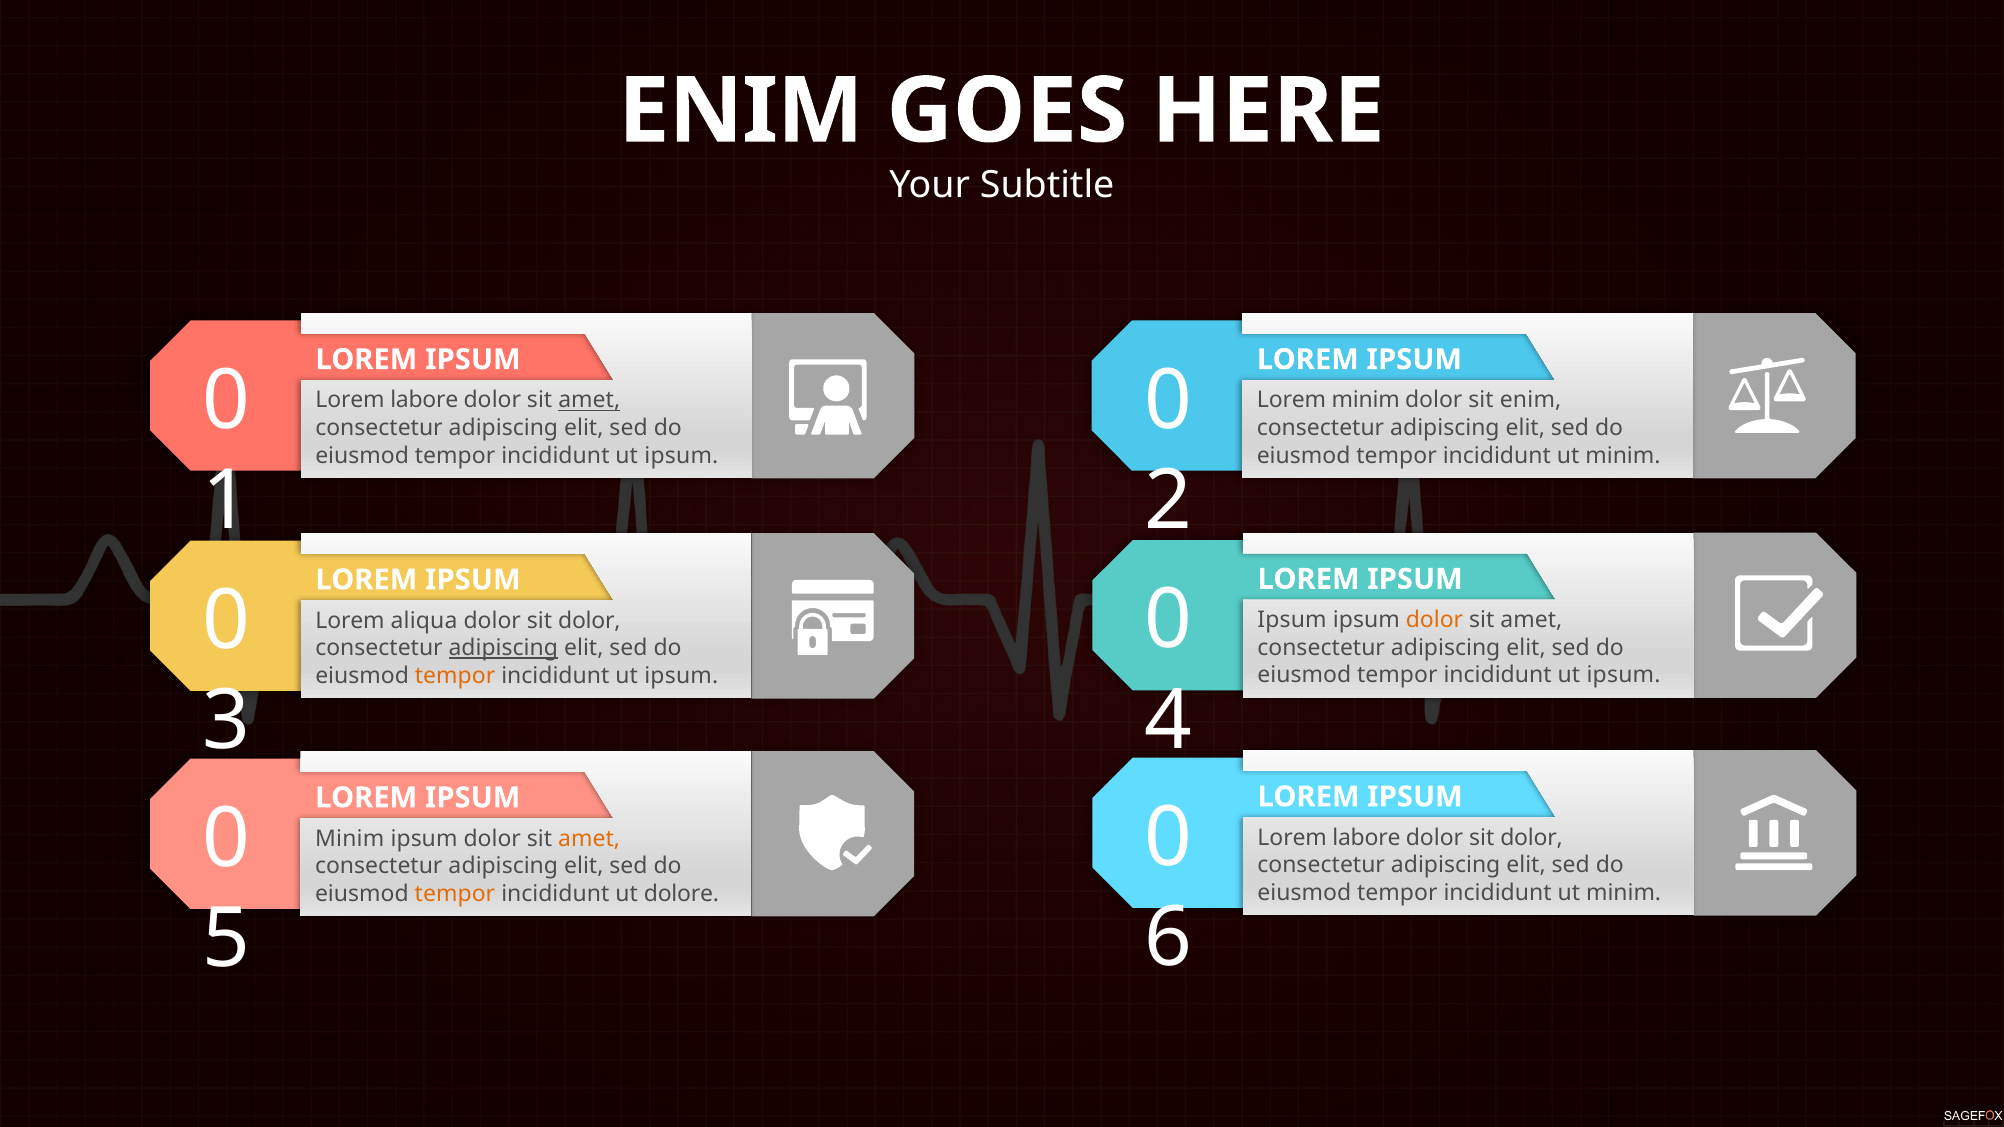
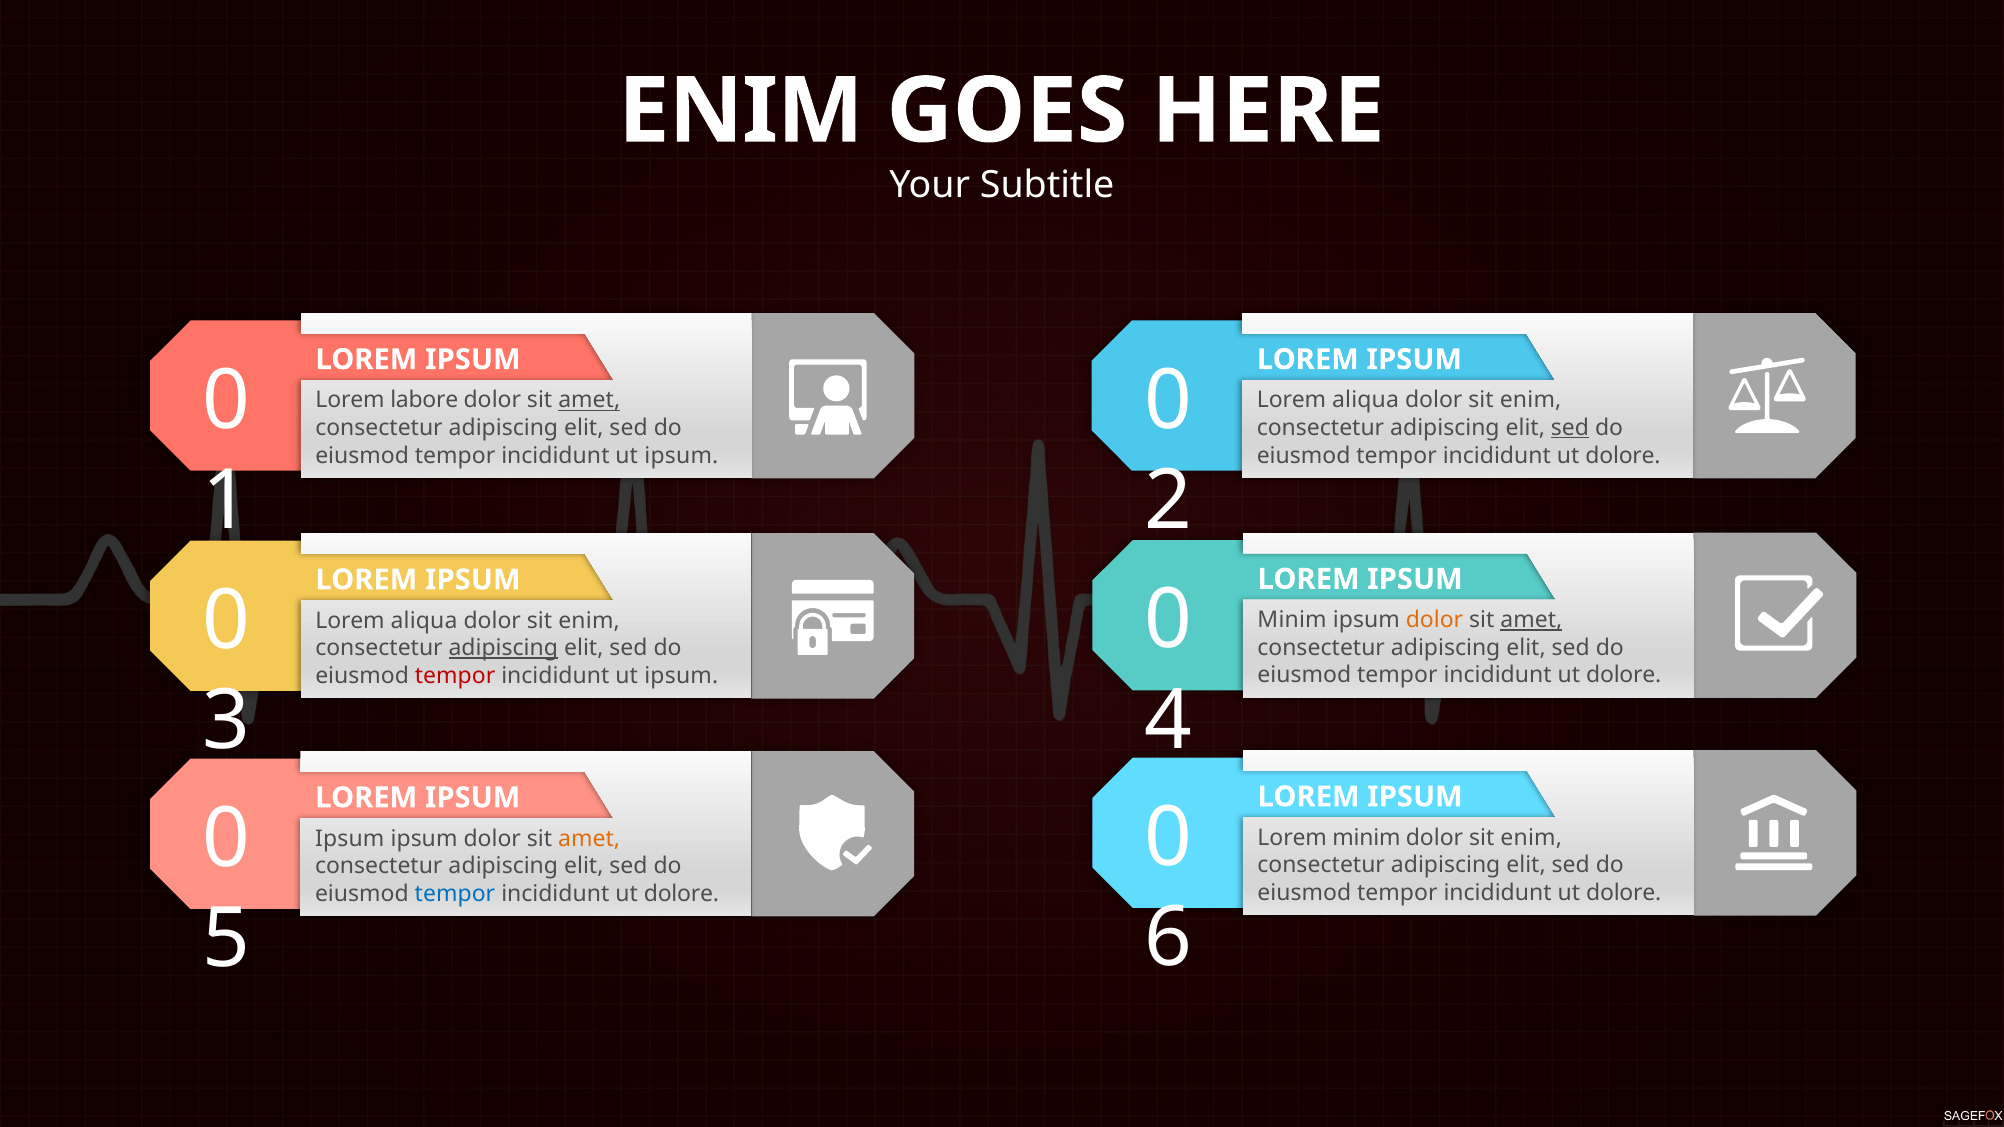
minim: minim -> aliqua (1366, 400)
sed underline: none -> present (1570, 428)
minim: minim -> dolore (1623, 456)
Ipsum: Ipsum -> Minim (1292, 620)
amet underline: none -> present (1531, 620)
dolor: dolor -> enim (589, 621)
ipsum: ipsum -> dolore (1624, 675)
tempor colour: orange -> red (455, 676)
labore: labore -> minim (1366, 838)
dolor: dolor -> enim (1531, 838)
Minim: Minim -> Ipsum (350, 839)
minim: minim -> dolore (1624, 893)
tempor colour: orange -> blue (455, 894)
